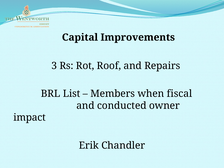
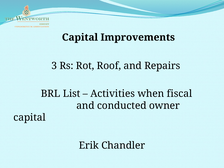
Members: Members -> Activities (113, 94)
impact: impact -> capital (30, 118)
